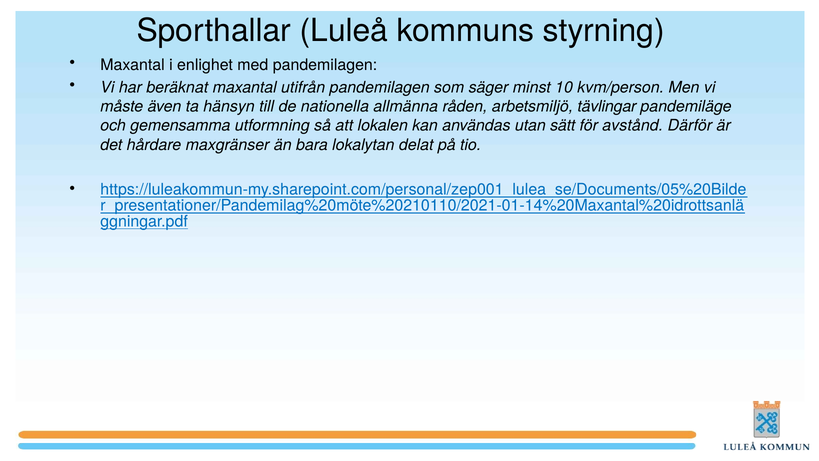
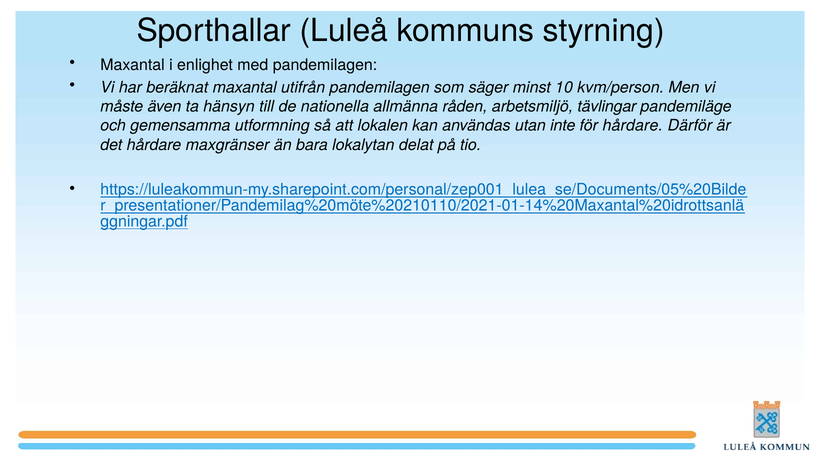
sätt: sätt -> inte (563, 126)
för avstånd: avstånd -> hårdare (633, 126)
